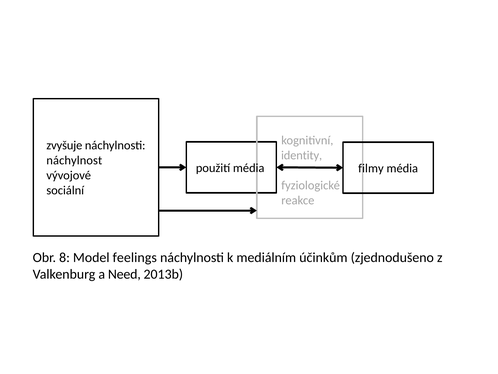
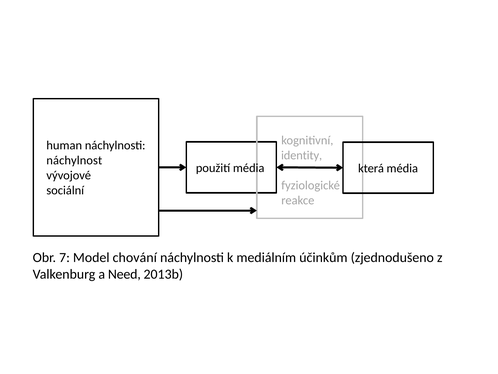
zvyšuje: zvyšuje -> human (64, 145)
filmy: filmy -> která (371, 168)
8: 8 -> 7 (65, 257)
feelings: feelings -> chování (135, 257)
